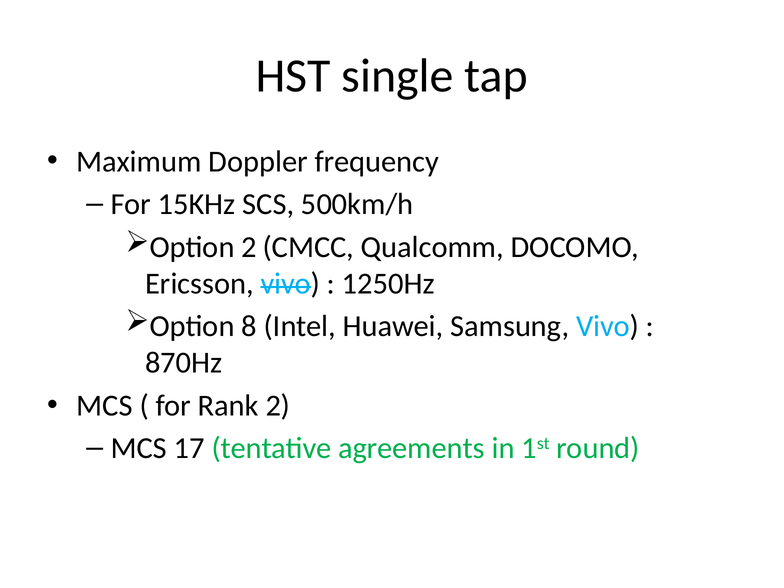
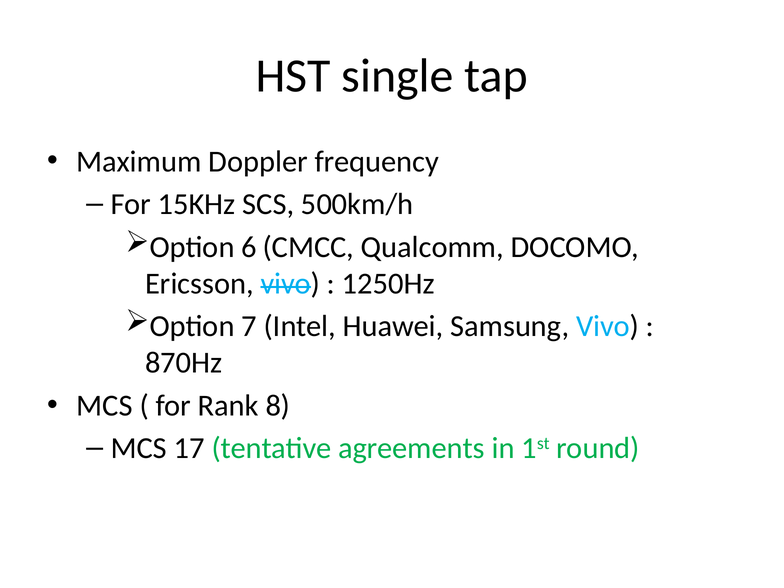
Option 2: 2 -> 6 (249, 247)
8: 8 -> 7 (249, 326)
Rank 2: 2 -> 8 (278, 406)
